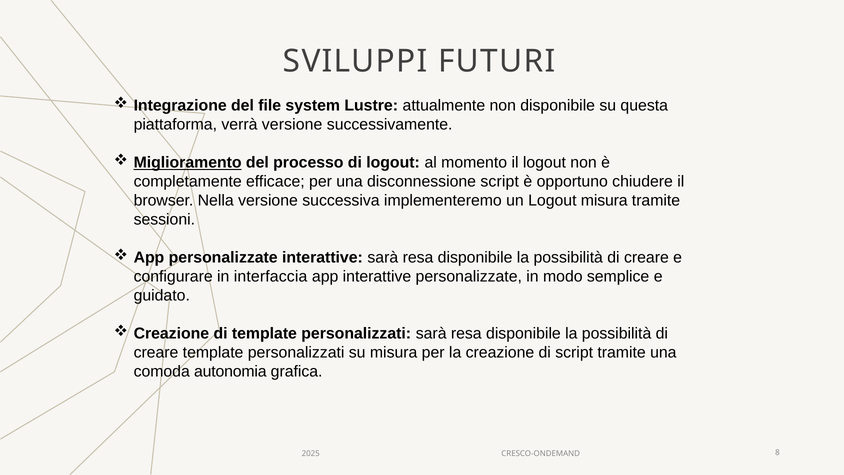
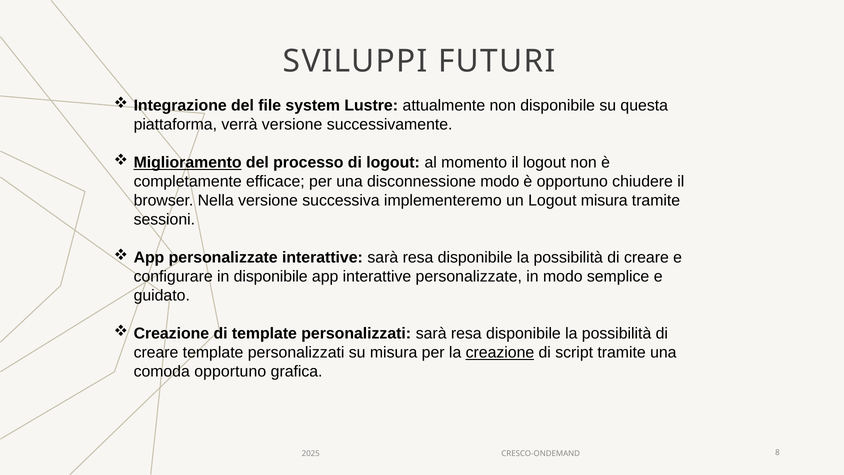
disconnessione script: script -> modo (500, 181)
in interfaccia: interfaccia -> disponibile (271, 276)
creazione underline: none -> present (500, 352)
comoda autonomia: autonomia -> opportuno (230, 371)
